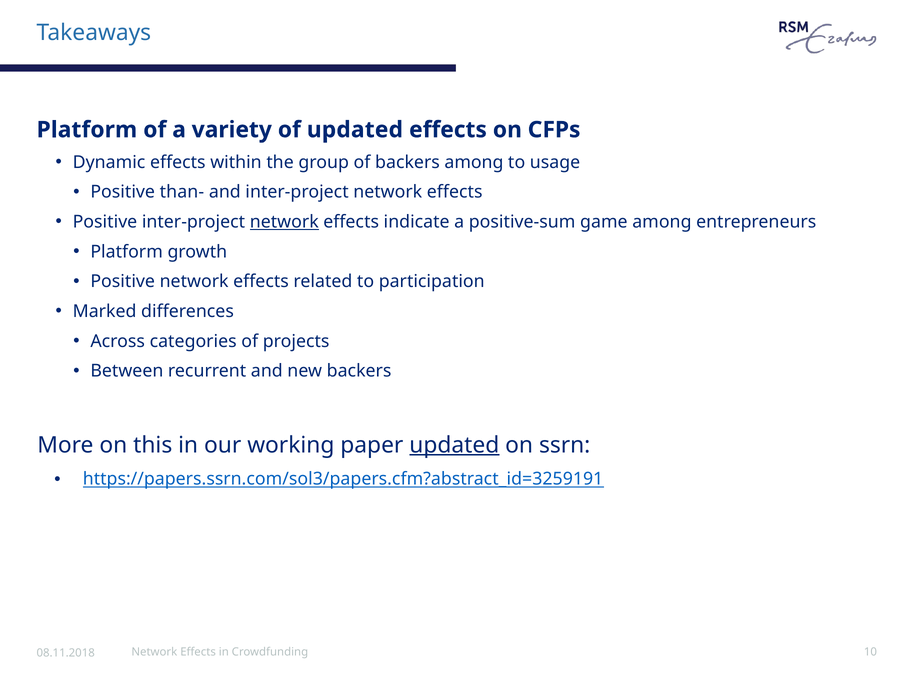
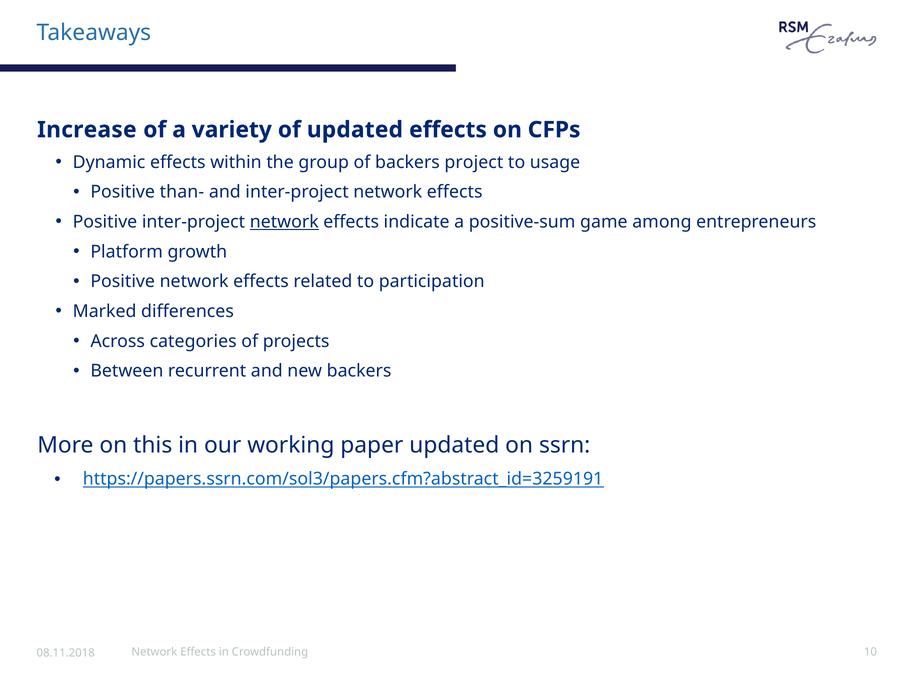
Platform: Platform -> Increase (87, 130)
backers among: among -> project (474, 162)
updated underline: present -> none (454, 445)
